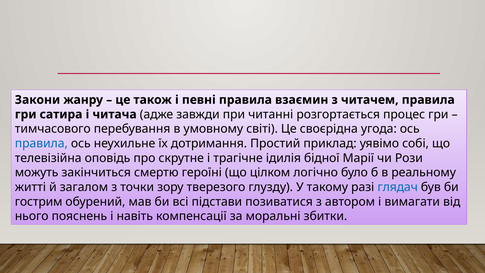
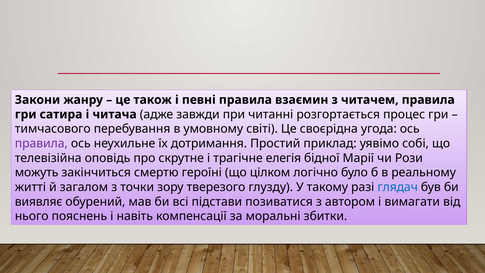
правила colour: blue -> purple (41, 143)
ідилія: ідилія -> елегія (283, 158)
гострим: гострим -> виявляє (39, 202)
